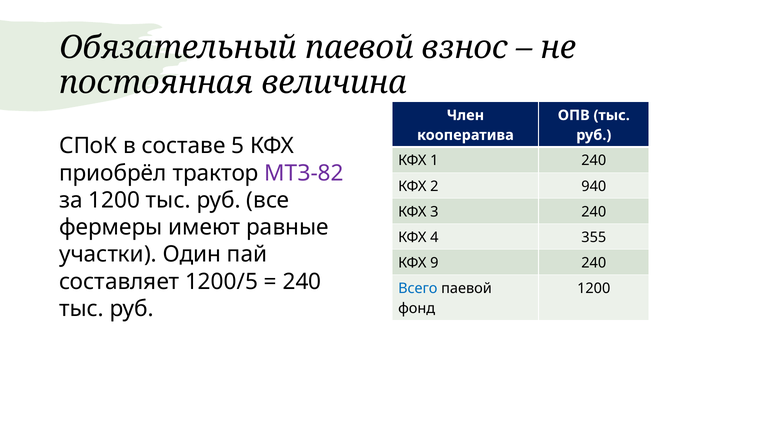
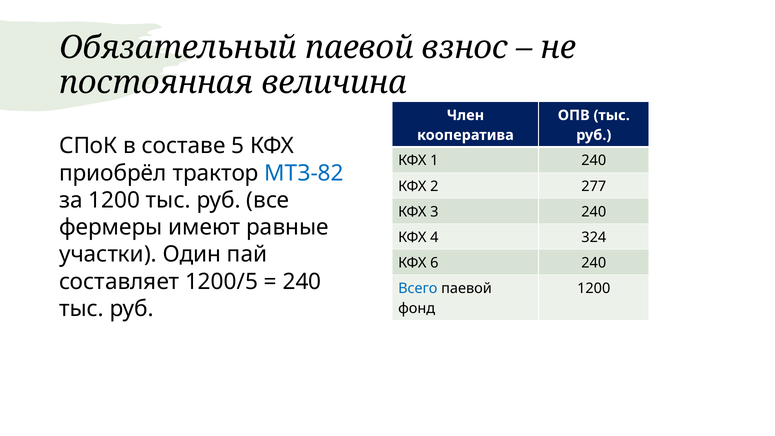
МТЗ-82 colour: purple -> blue (304, 173)
940: 940 -> 277 (594, 186)
355: 355 -> 324 (594, 237)
9: 9 -> 6 (434, 263)
